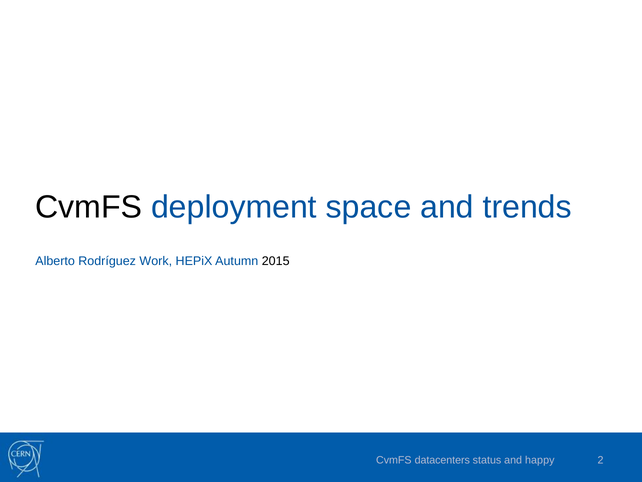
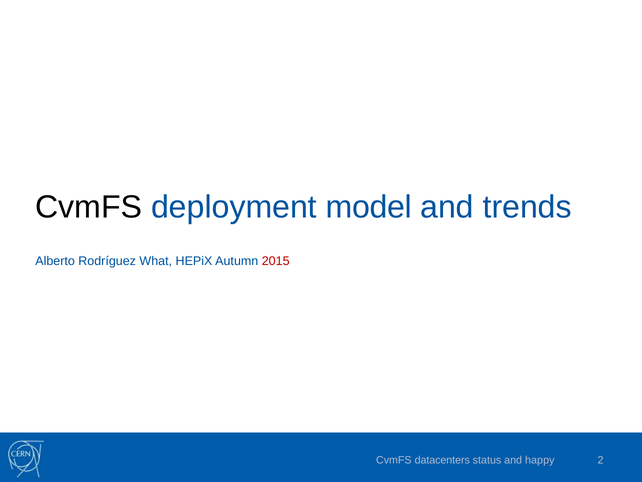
space: space -> model (369, 207)
Work: Work -> What (156, 261)
2015 colour: black -> red (276, 261)
